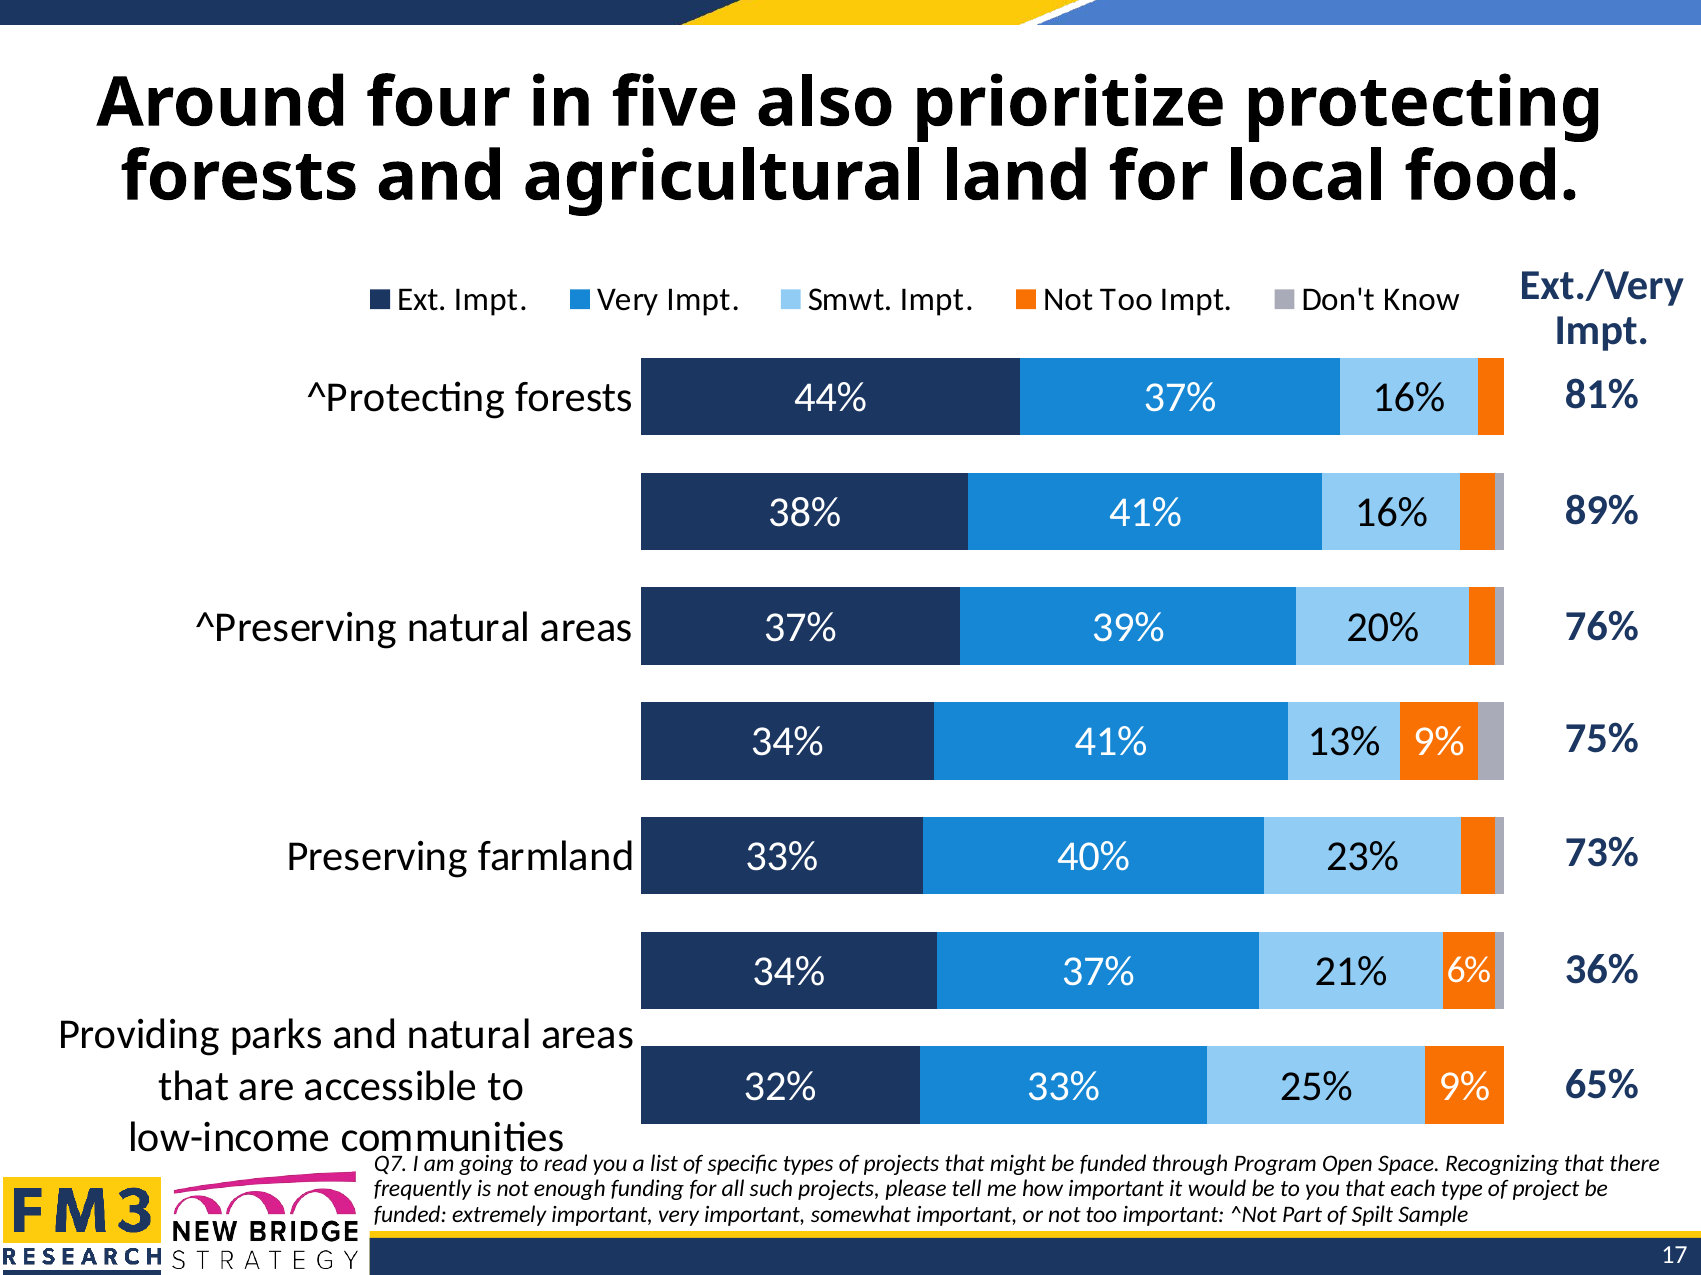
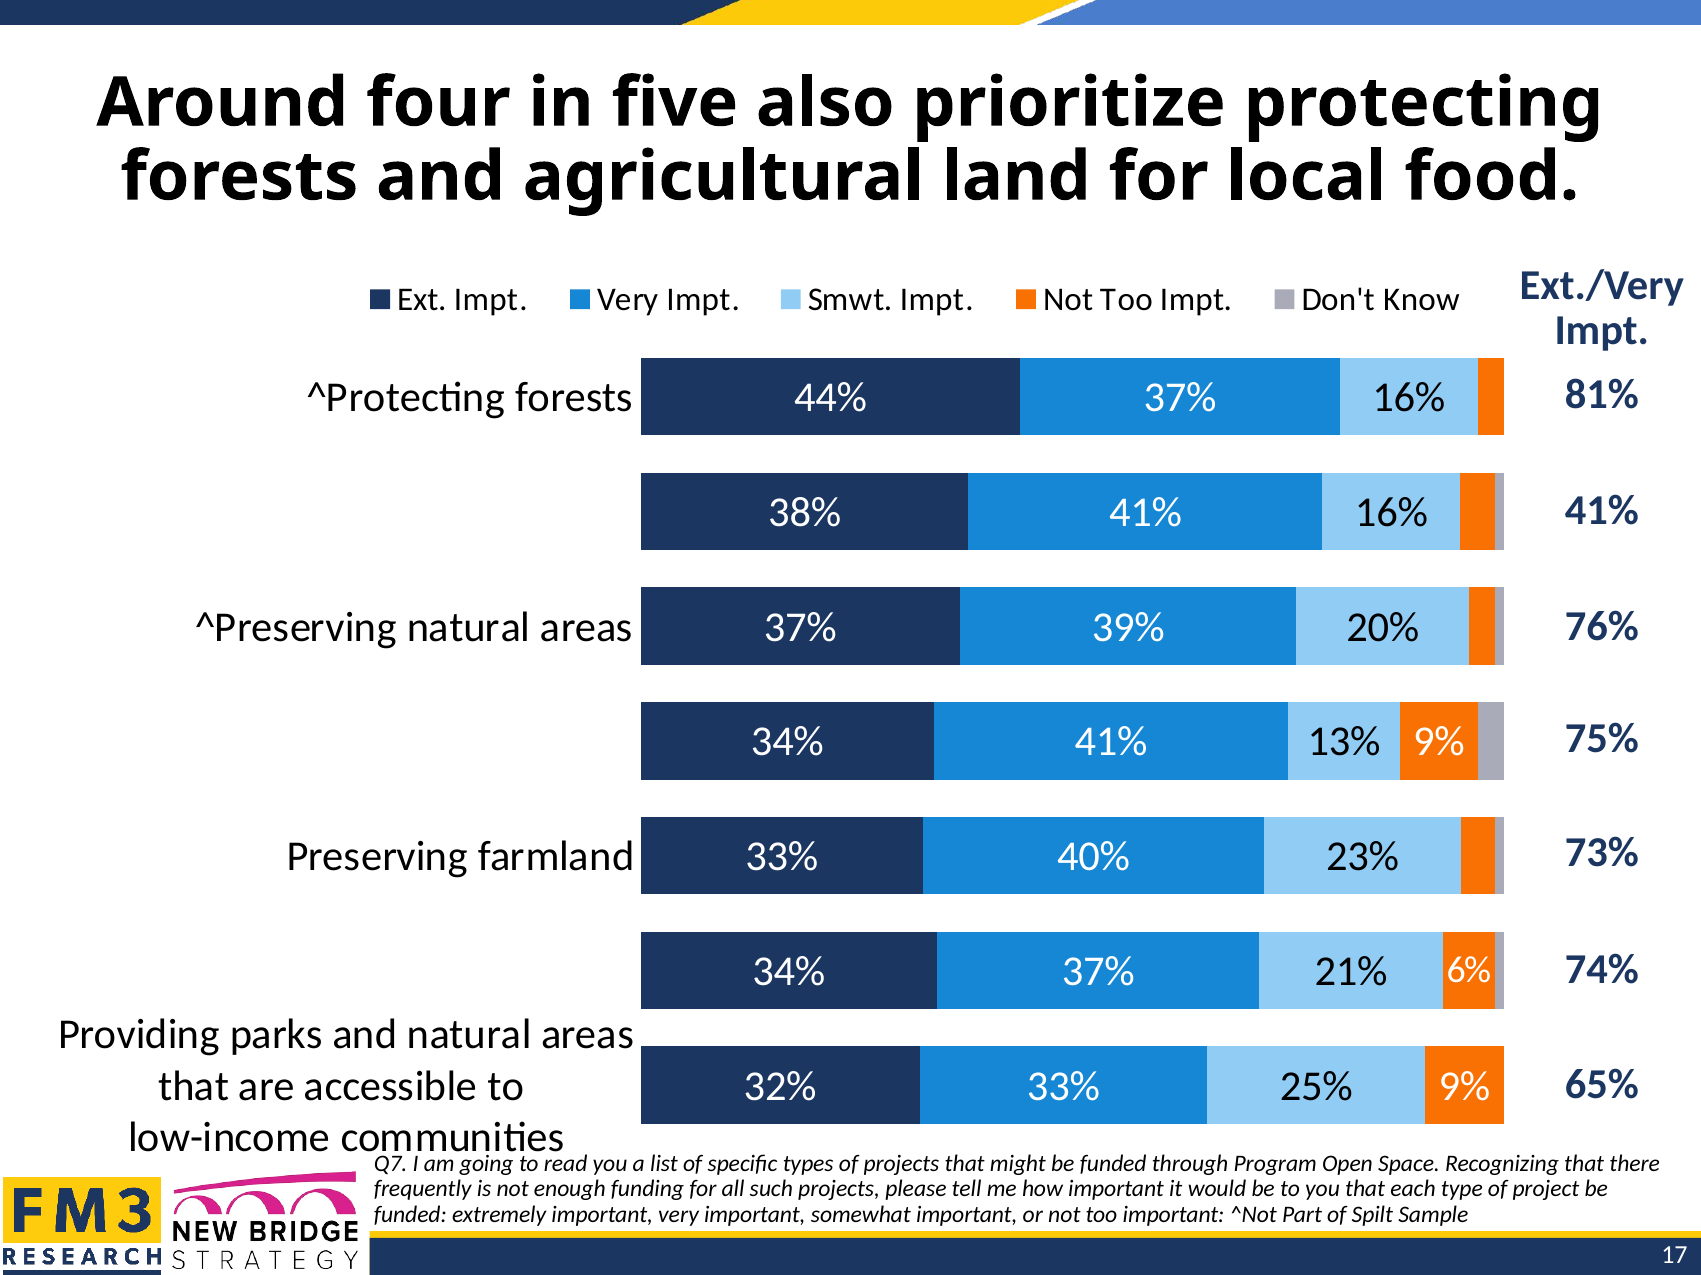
89%: 89% -> 41% (1602, 511)
36%: 36% -> 74% (1602, 970)
